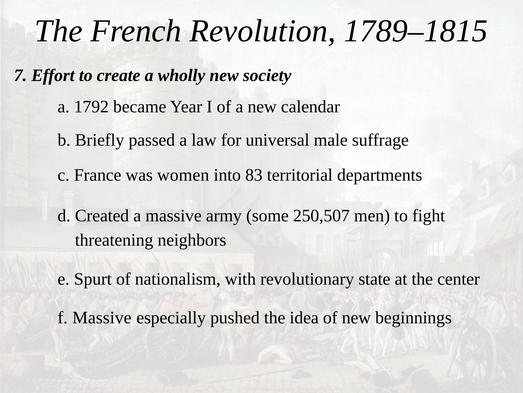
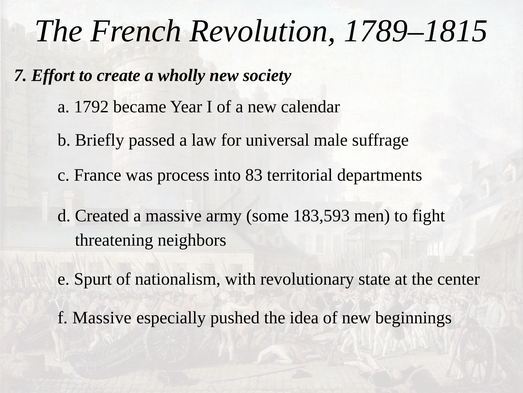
women: women -> process (183, 175)
250,507: 250,507 -> 183,593 (321, 215)
